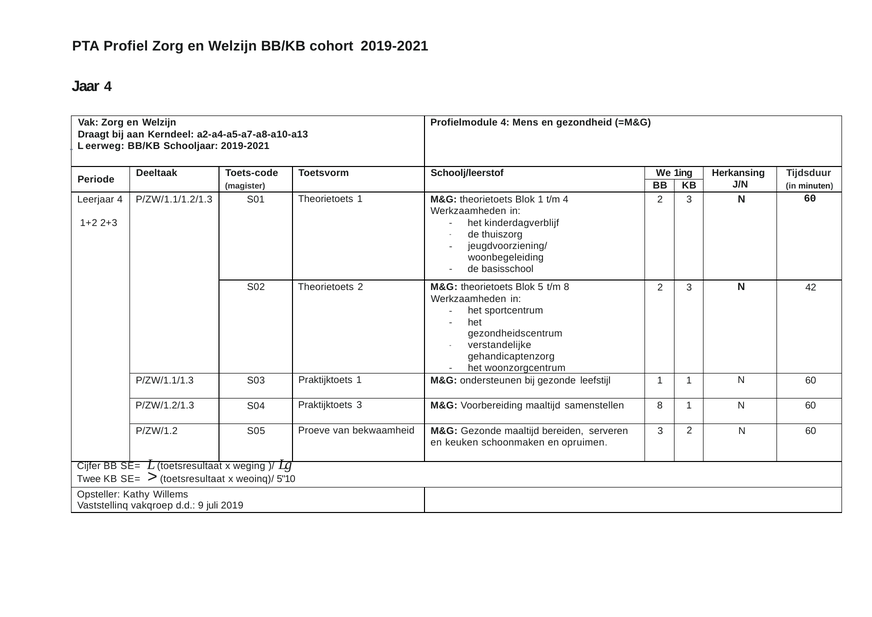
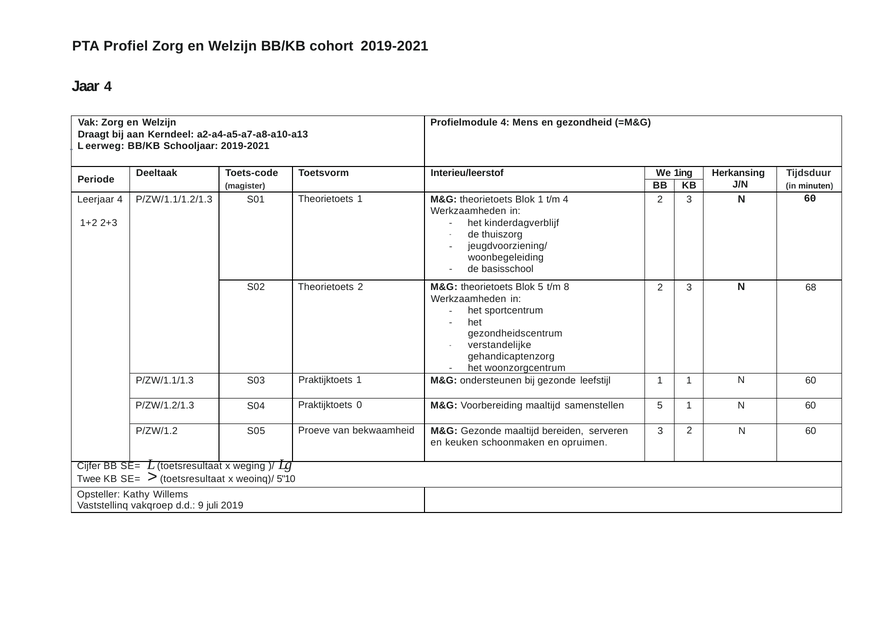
Schoolj/leerstof: Schoolj/leerstof -> Interieu/leerstof (467, 173)
42: 42 -> 68 (811, 287)
Praktijktoets 3: 3 -> 0 (359, 405)
samenstellen 8: 8 -> 5 (660, 406)
